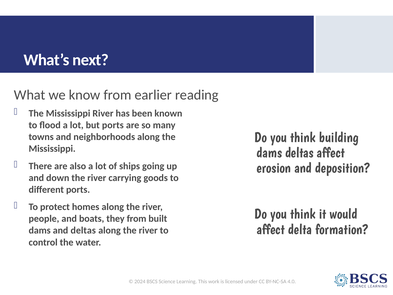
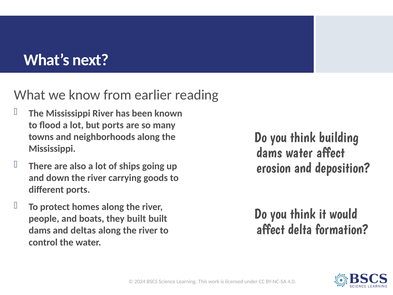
dams deltas: deltas -> water (299, 153)
they from: from -> built (136, 218)
